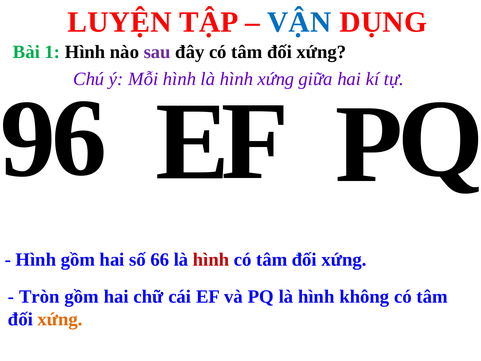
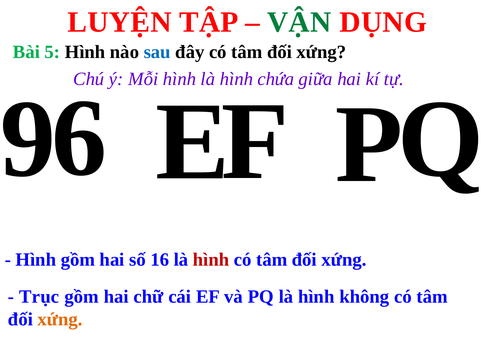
VẬN colour: blue -> green (299, 22)
1: 1 -> 5 (52, 52)
sau colour: purple -> blue (157, 52)
hình xứng: xứng -> chứa (276, 79)
66: 66 -> 16 (160, 259)
Tròn: Tròn -> Trục (39, 297)
